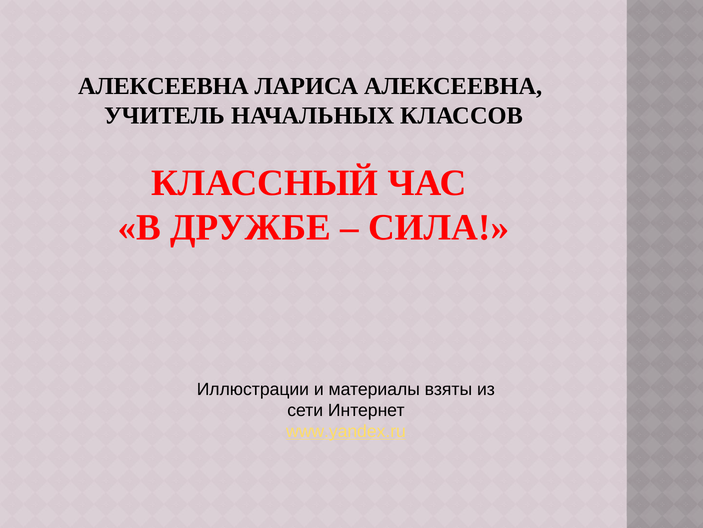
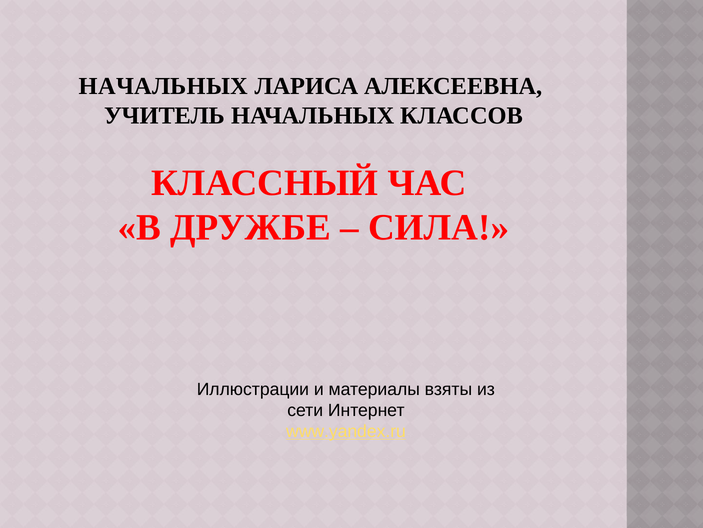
АЛЕКСЕЕВНА: АЛЕКСЕЕВНА -> НАЧАЛЬНЫХ (163, 86)
